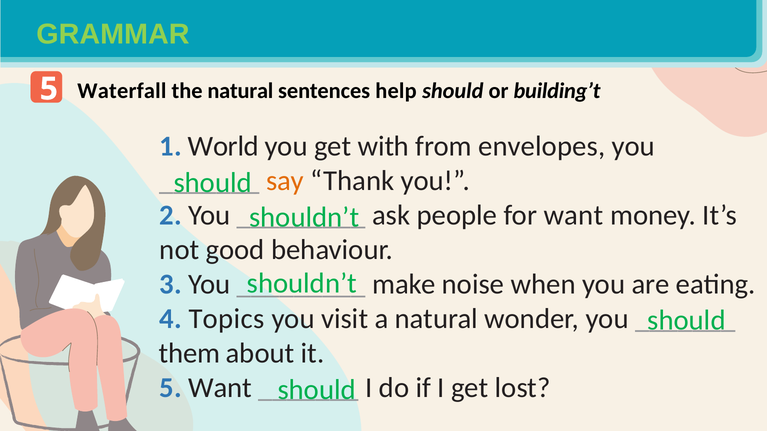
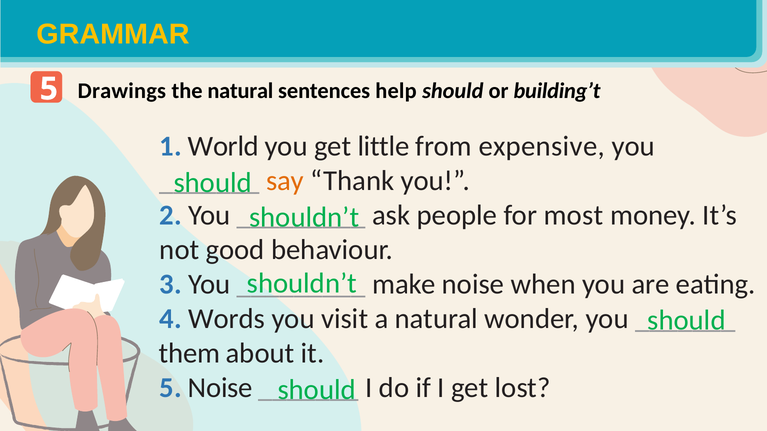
GRAMMAR colour: light green -> yellow (113, 34)
Waterfall: Waterfall -> Drawings (122, 91)
with: with -> little (383, 146)
envelopes: envelopes -> expensive (542, 146)
for want: want -> most (573, 215)
Topics: Topics -> Words (227, 319)
5 Want: Want -> Noise (220, 388)
